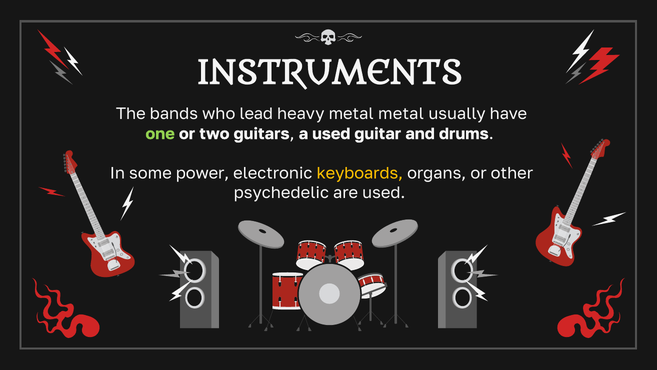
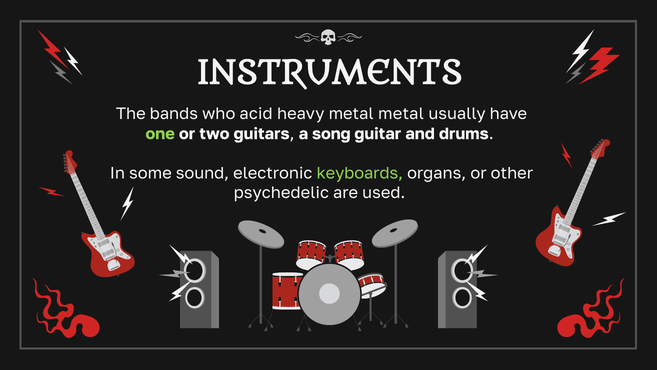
lead: lead -> acid (256, 114)
a used: used -> song (331, 134)
power: power -> sound (203, 173)
keyboards colour: yellow -> light green (360, 173)
